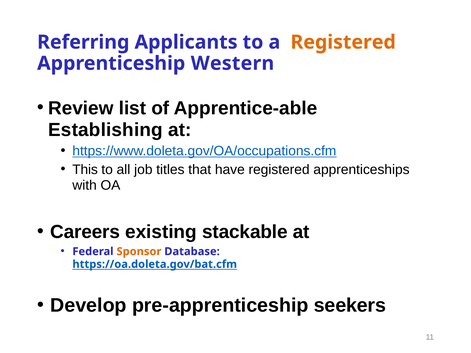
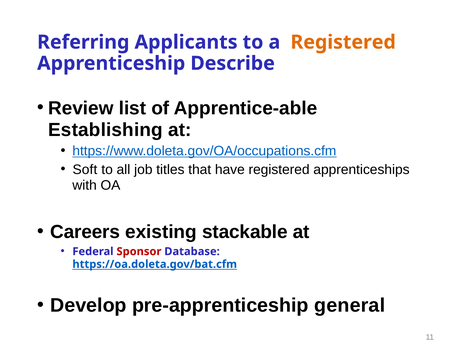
Western: Western -> Describe (233, 63)
This: This -> Soft (85, 170)
Sponsor colour: orange -> red (139, 252)
seekers: seekers -> general (350, 306)
